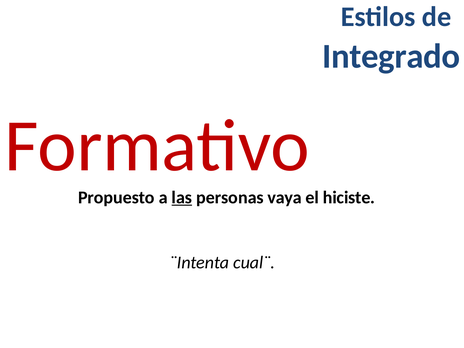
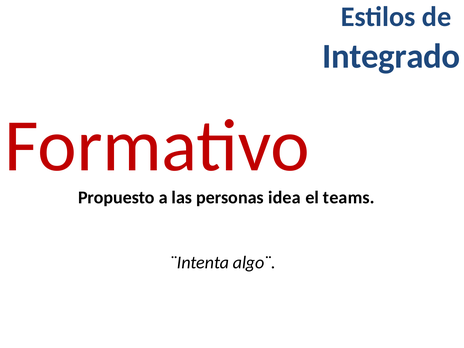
las underline: present -> none (182, 198)
vaya: vaya -> idea (284, 198)
hiciste: hiciste -> teams (349, 198)
cual¨: cual¨ -> algo¨ (254, 263)
